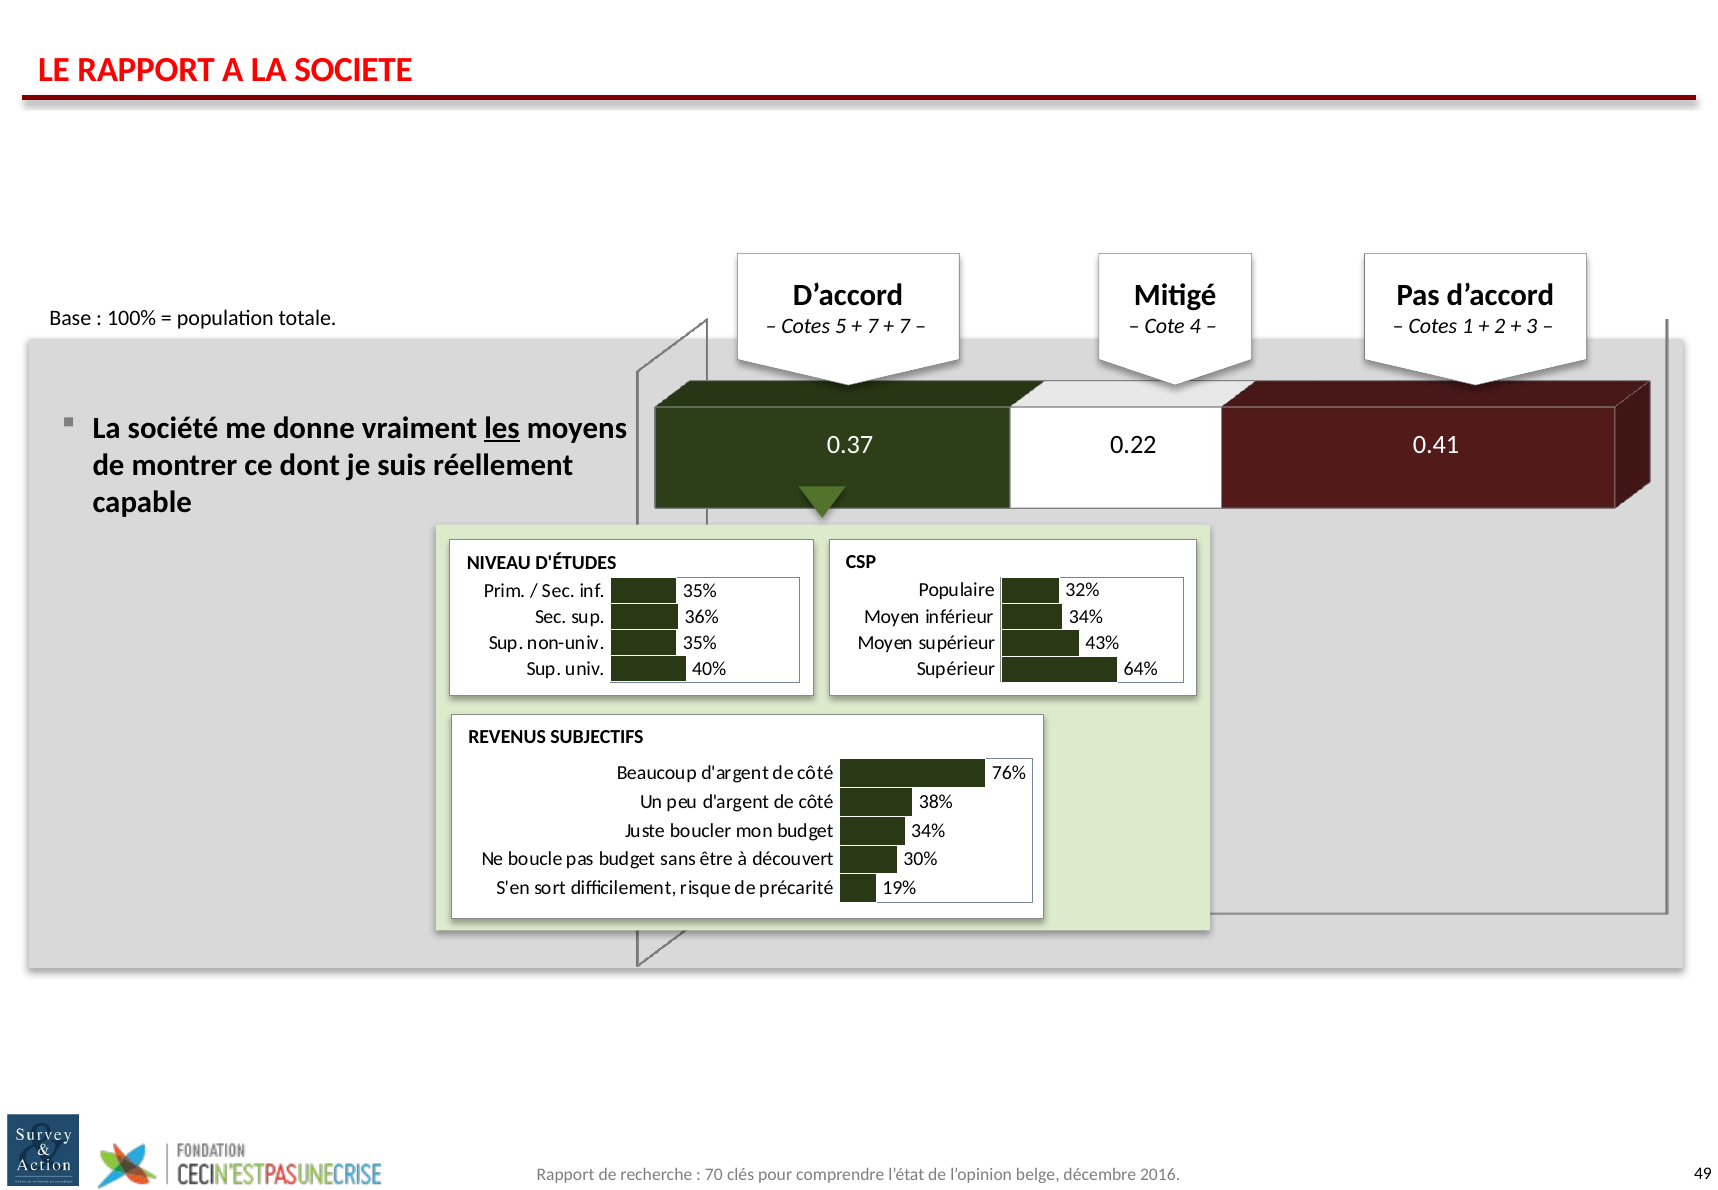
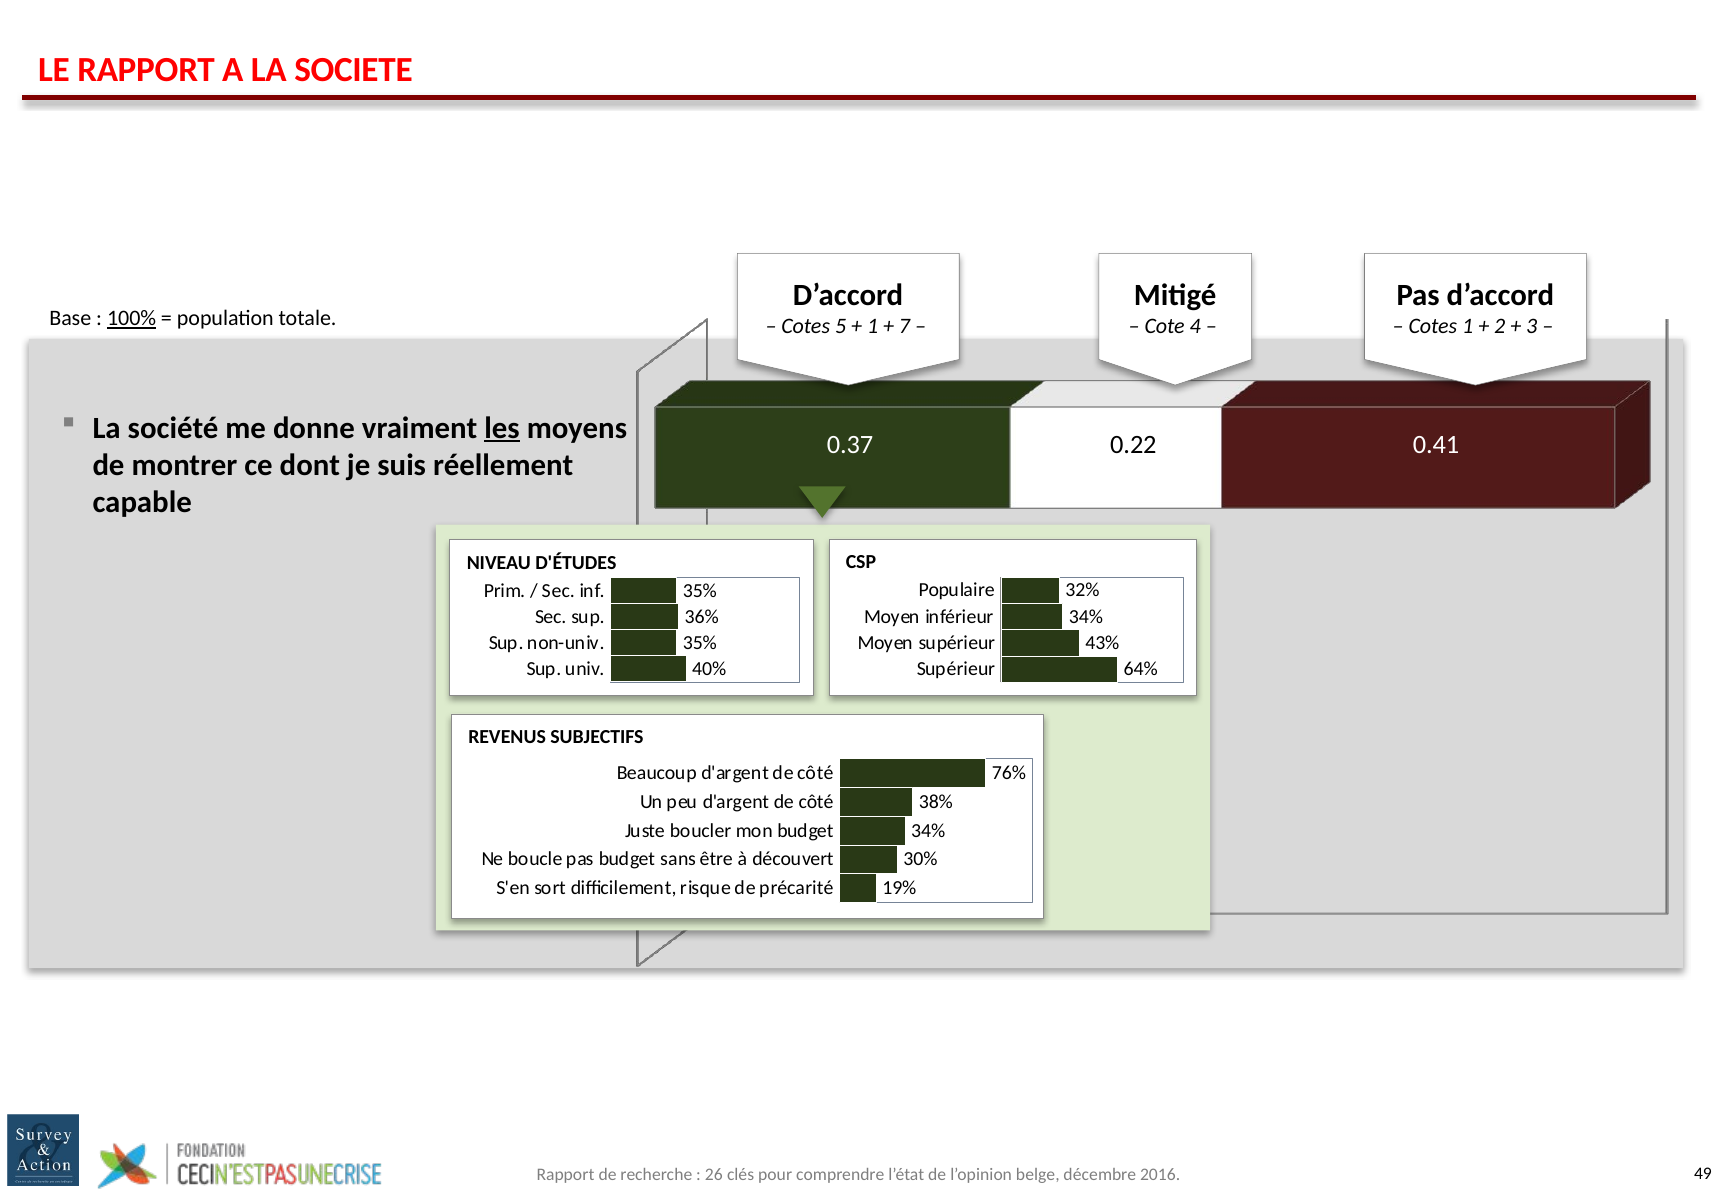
100% underline: none -> present (132, 319)
7: 7 -> 1 (873, 326)
70: 70 -> 26 (714, 1174)
